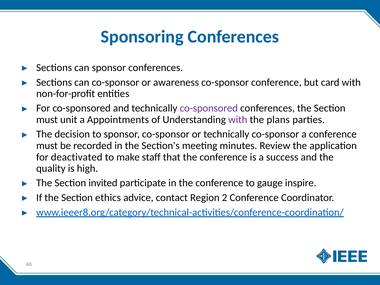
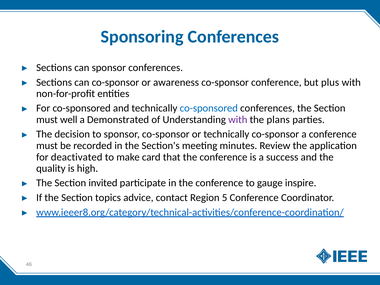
card: card -> plus (330, 82)
co-sponsored colour: purple -> blue (209, 108)
unit: unit -> well (69, 120)
Appointments: Appointments -> Demonstrated (118, 120)
staff: staff -> card (151, 157)
ethics: ethics -> topics (108, 198)
2: 2 -> 5 (225, 198)
